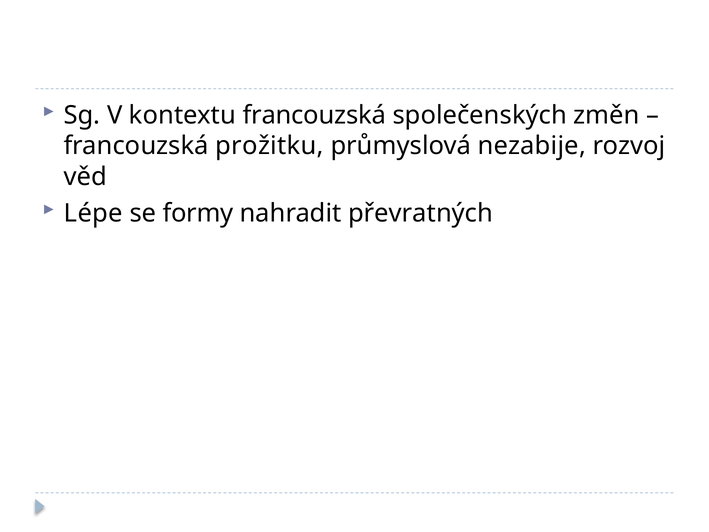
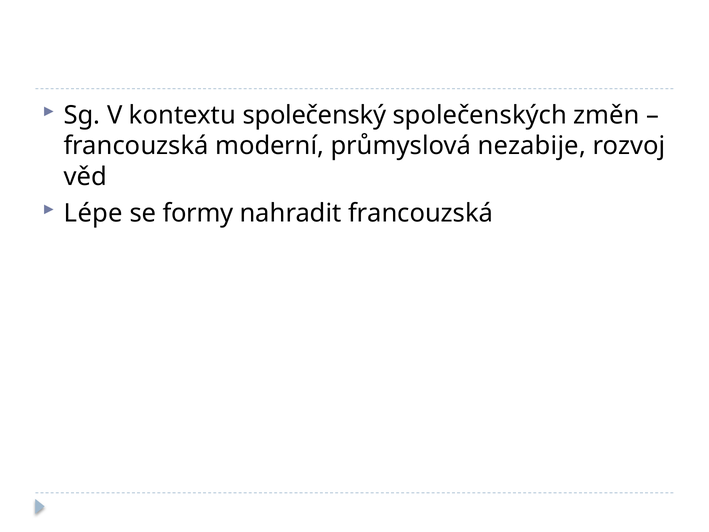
kontextu francouzská: francouzská -> společenský (314, 115)
prožitku: prožitku -> moderní (270, 146)
nahradit převratných: převratných -> francouzská (421, 213)
